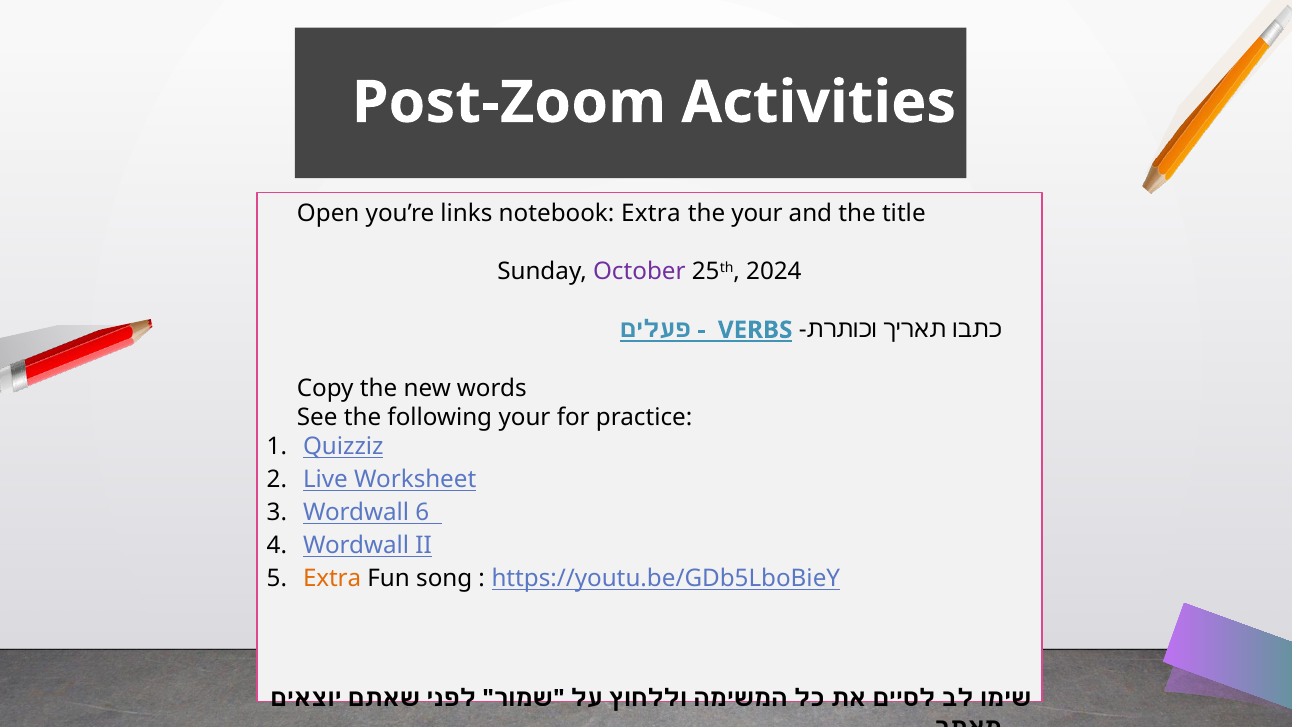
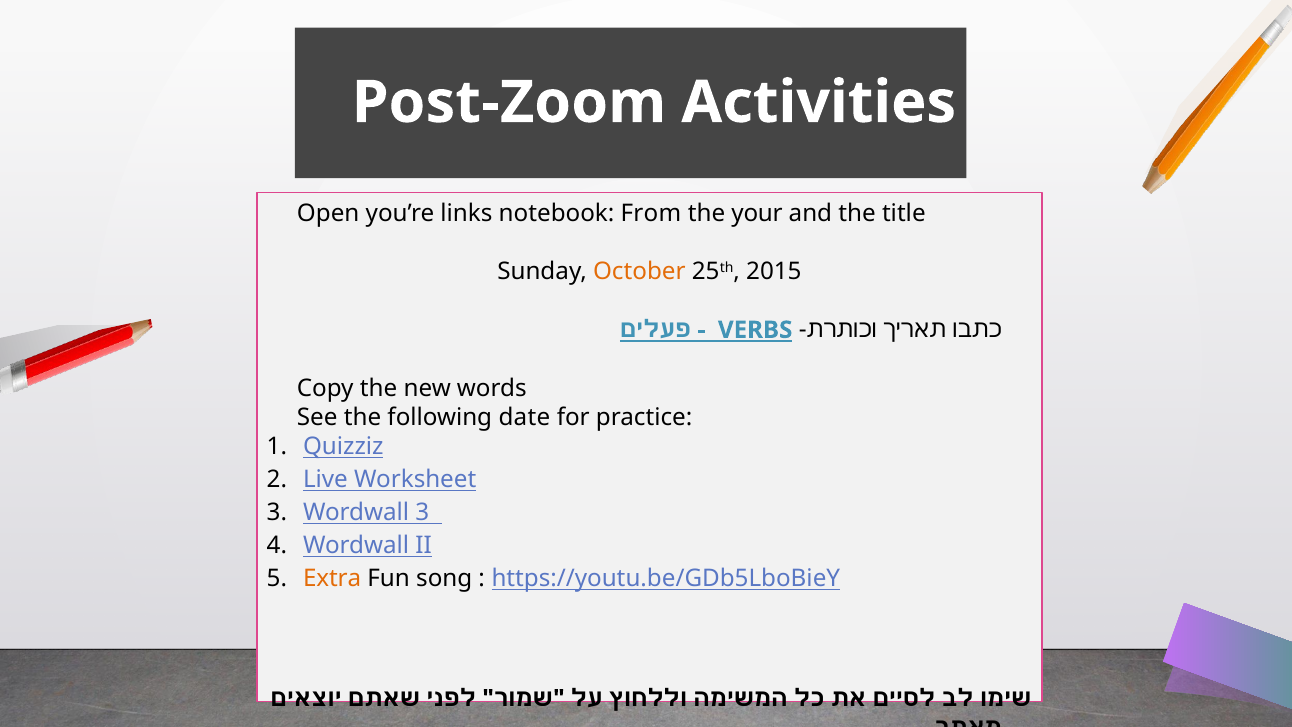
notebook Extra: Extra -> From (651, 214)
October colour: purple -> orange (639, 272)
2024: 2024 -> 2015 (774, 272)
following your: your -> date (524, 417)
Wordwall 6: 6 -> 3 (422, 512)
